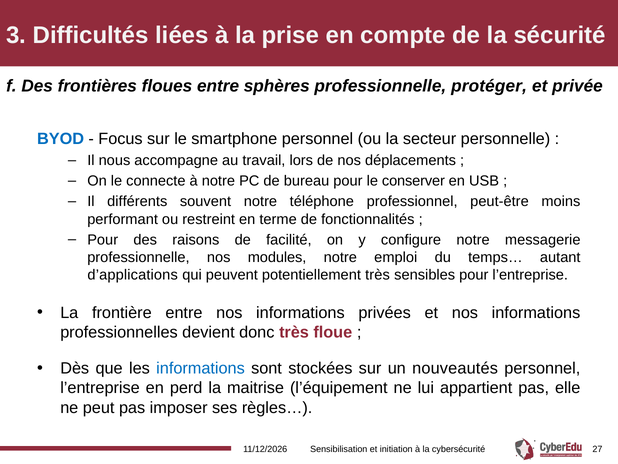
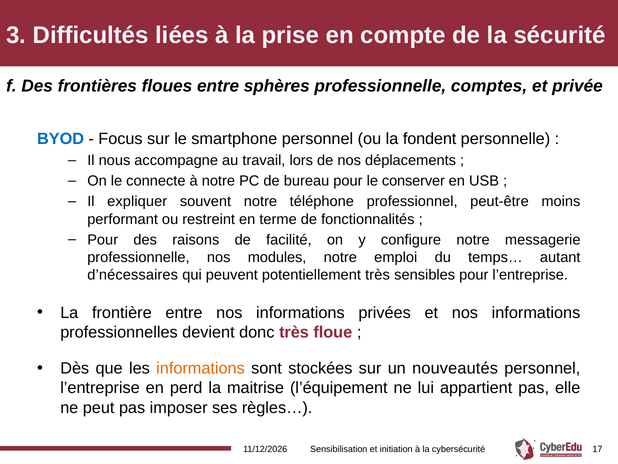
protéger: protéger -> comptes (489, 86)
secteur: secteur -> fondent (430, 139)
différents: différents -> expliquer (137, 201)
d’applications: d’applications -> d’nécessaires (133, 275)
informations colour: blue -> orange (201, 368)
27: 27 -> 17 (597, 449)
